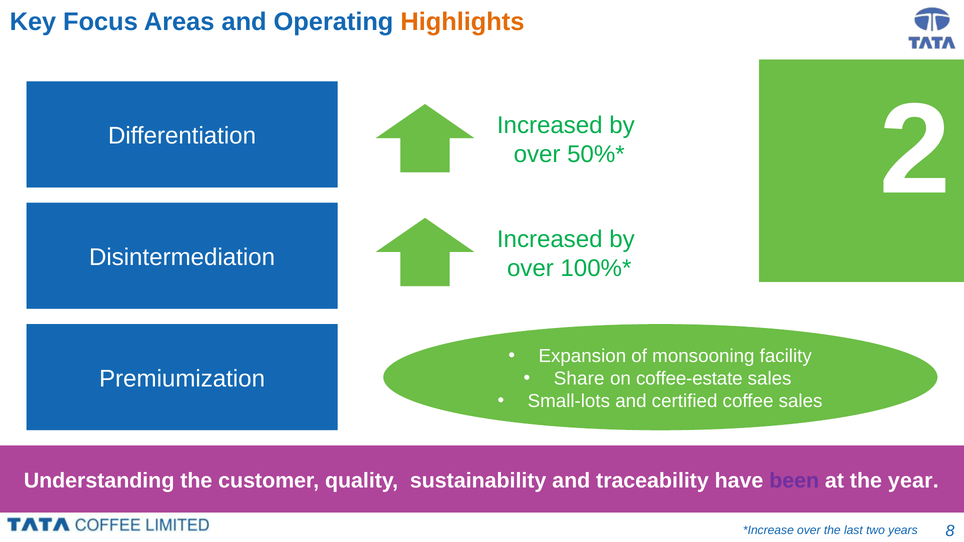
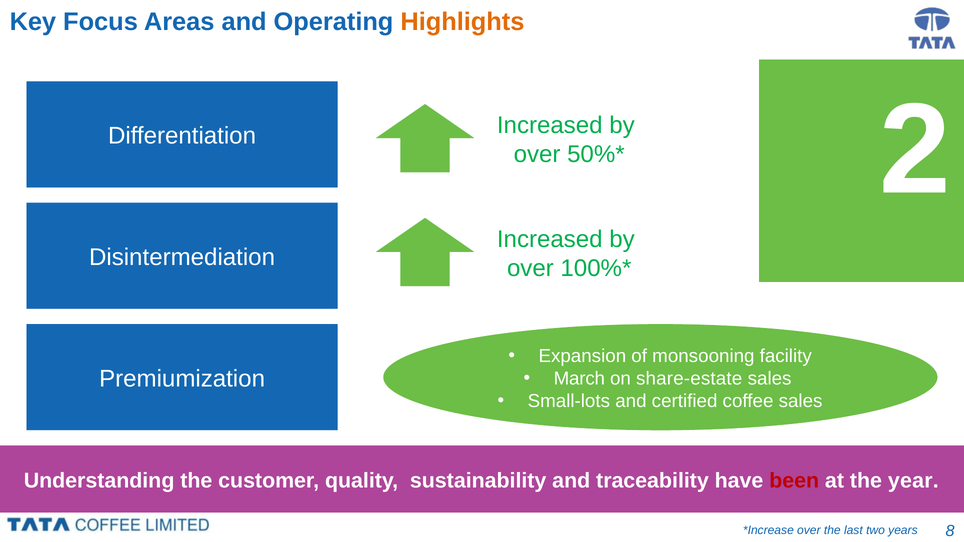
Share: Share -> March (579, 379)
coffee-estate: coffee-estate -> share-estate (689, 379)
been colour: purple -> red (794, 481)
